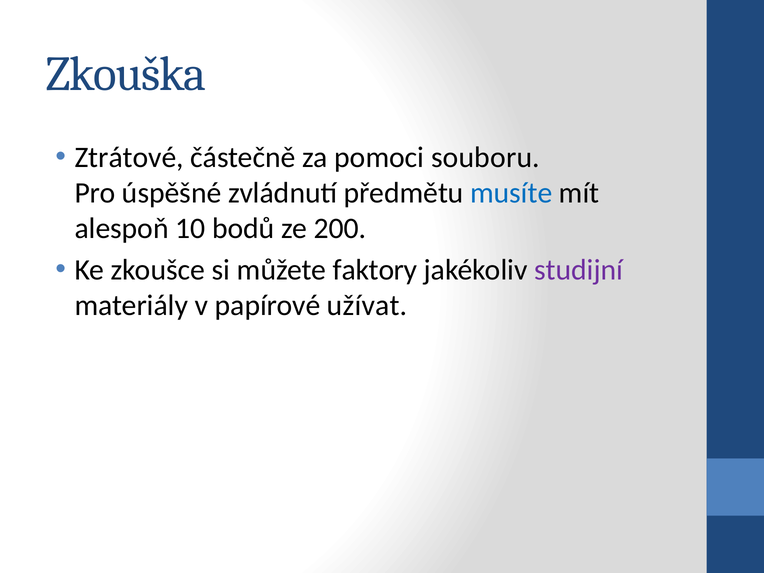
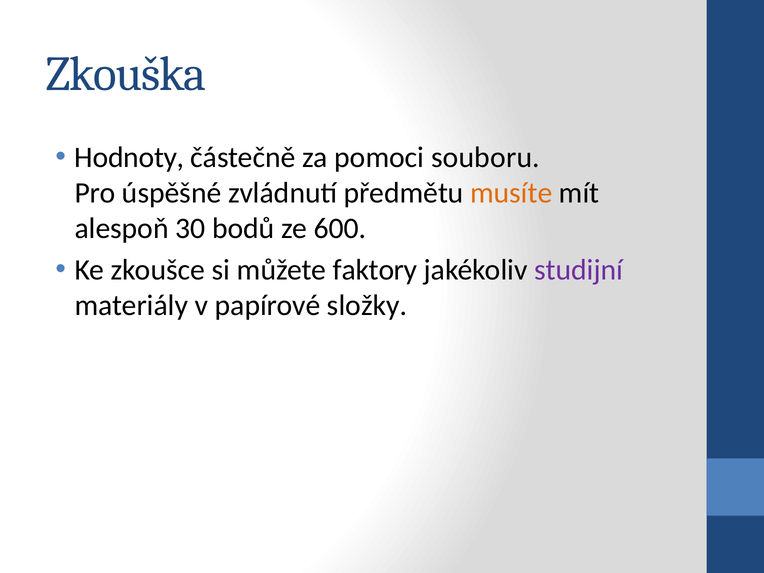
Ztrátové: Ztrátové -> Hodnoty (129, 157)
musíte colour: blue -> orange (511, 193)
10: 10 -> 30 (190, 229)
200: 200 -> 600 (340, 229)
užívat: užívat -> složky (367, 306)
